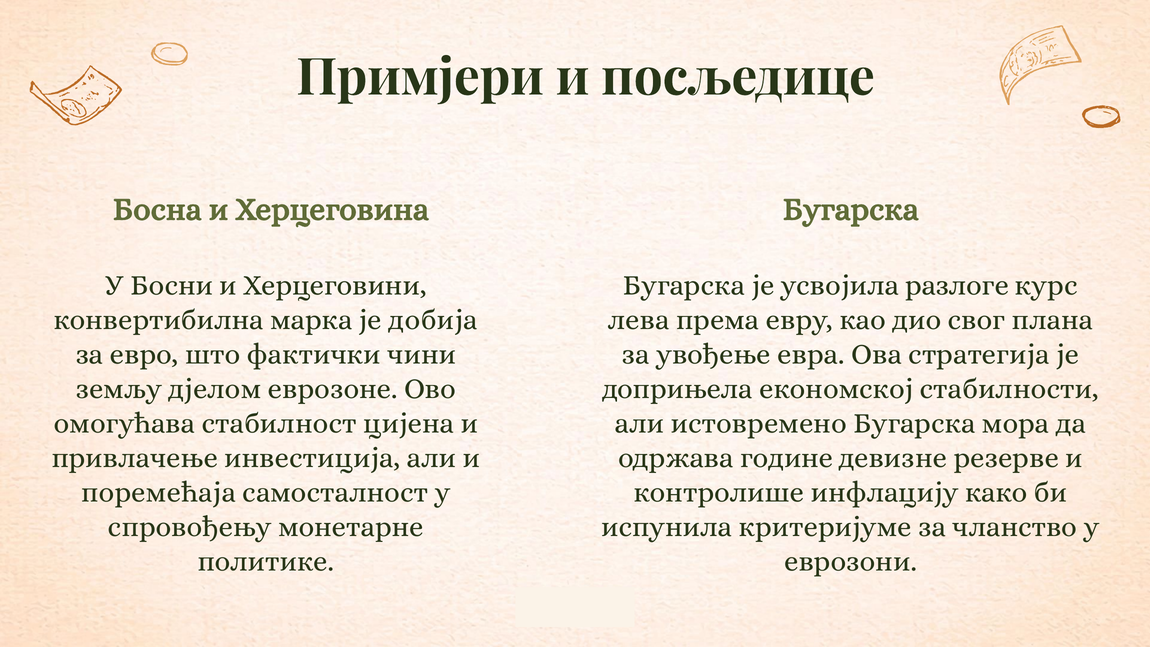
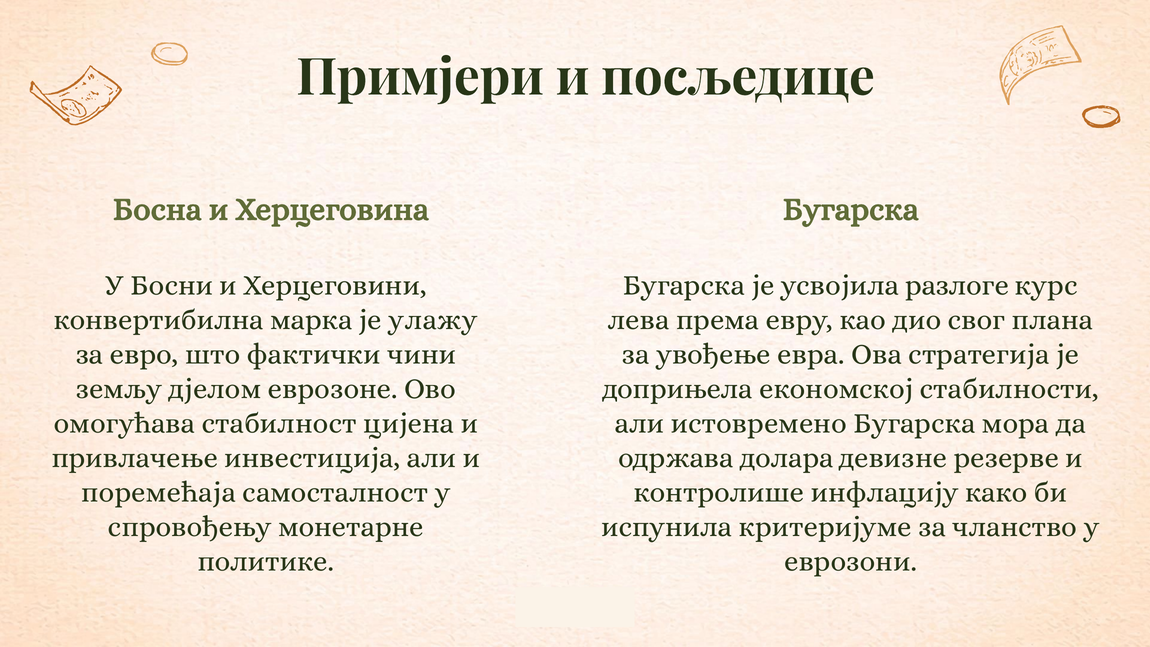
добија: добија -> улажу (433, 320)
године: године -> долара (787, 458)
